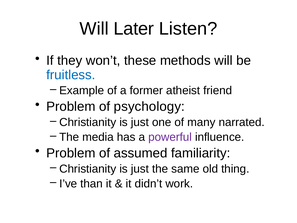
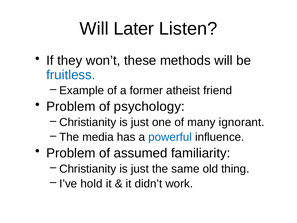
narrated: narrated -> ignorant (242, 122)
powerful colour: purple -> blue (170, 137)
than: than -> hold (92, 183)
